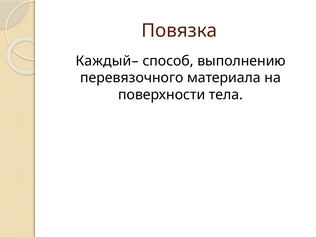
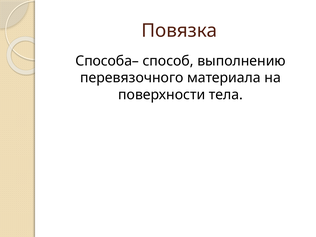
Каждый–: Каждый– -> Способа– (107, 61)
